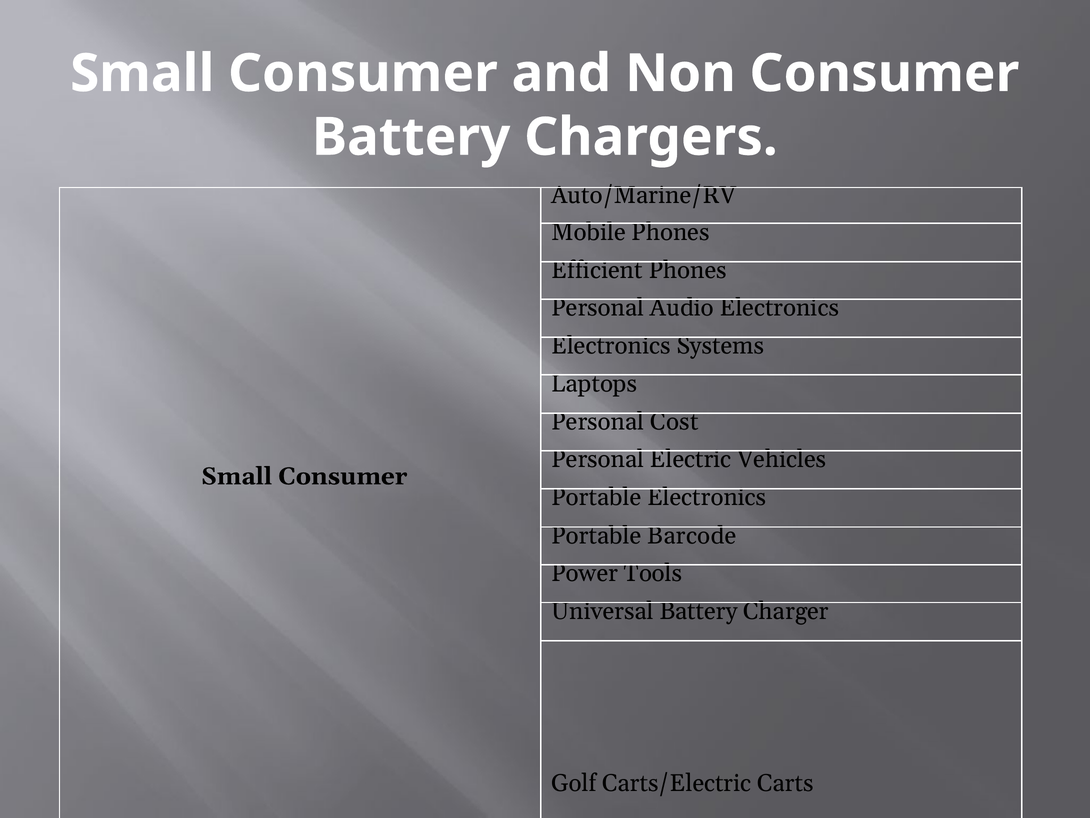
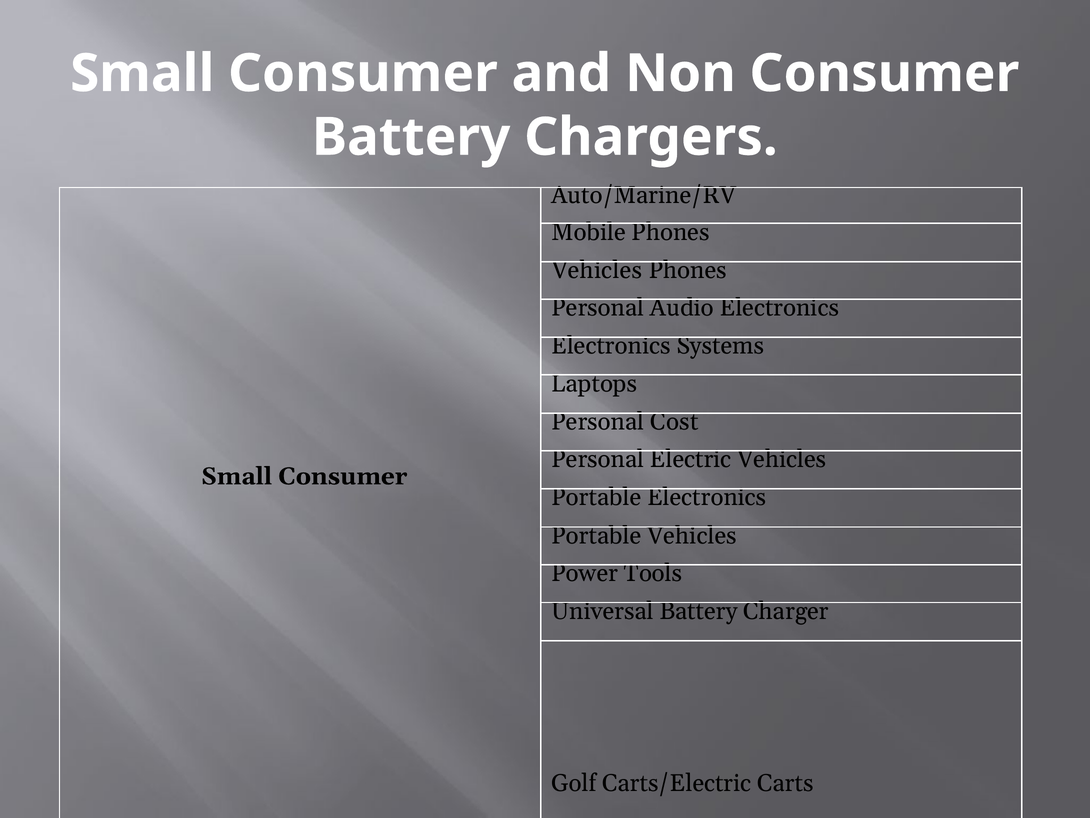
Efficient: Efficient -> Vehicles (597, 270)
Portable Barcode: Barcode -> Vehicles (692, 535)
